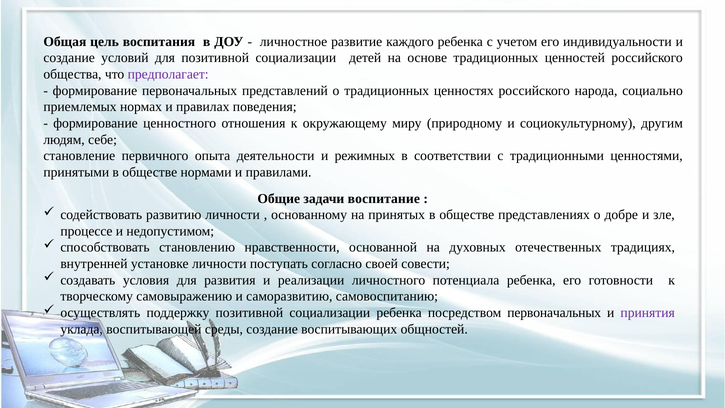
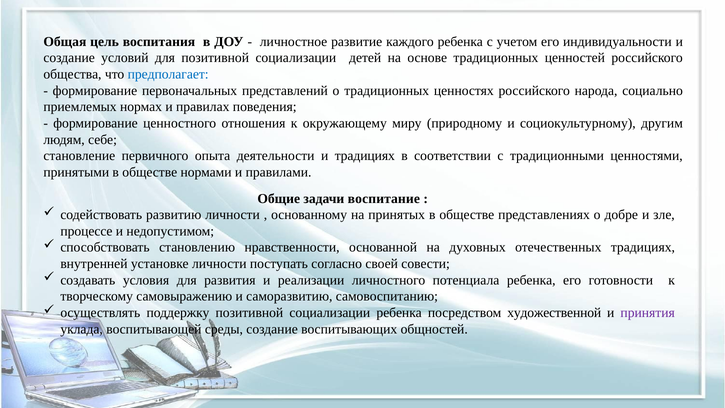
предполагает colour: purple -> blue (168, 74)
и режимных: режимных -> традициях (365, 156)
посредством первоначальных: первоначальных -> художественной (554, 313)
